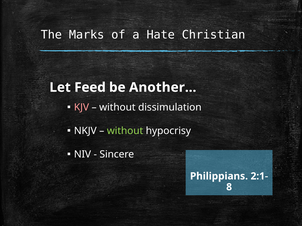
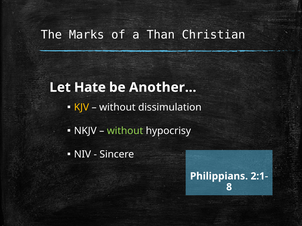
Hate: Hate -> Than (161, 35)
Feed: Feed -> Hate (90, 88)
KJV colour: pink -> yellow (81, 108)
